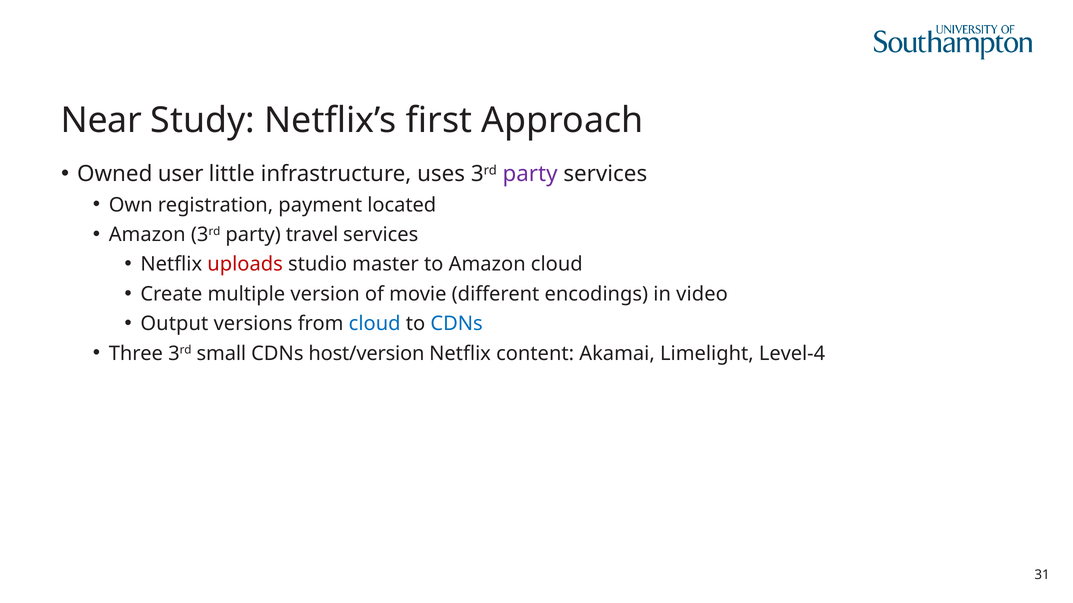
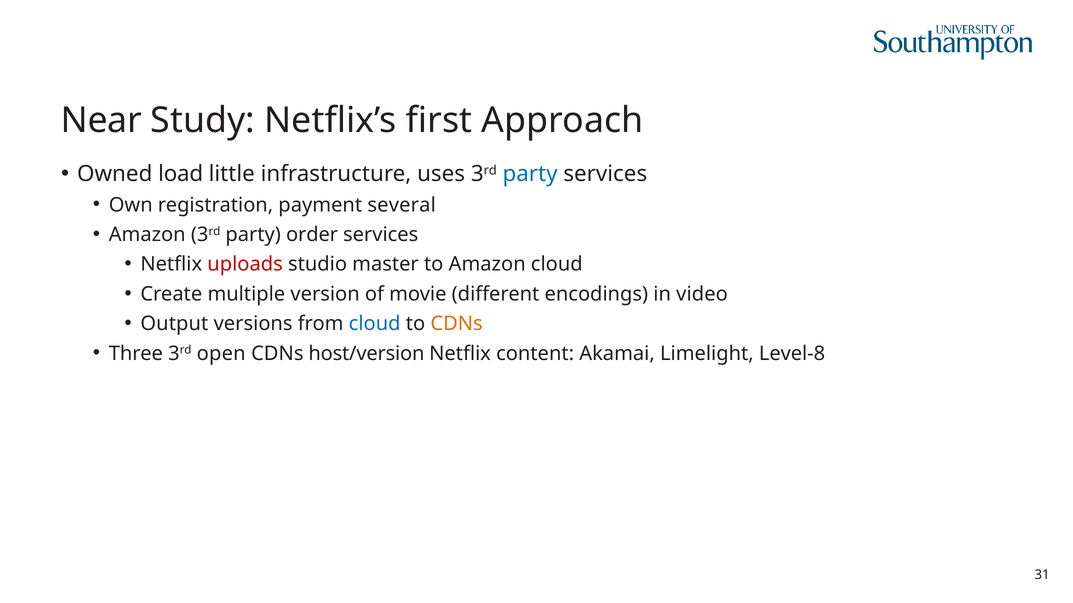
user: user -> load (181, 174)
party colour: purple -> blue (530, 174)
located: located -> several (402, 205)
travel: travel -> order (312, 235)
CDNs colour: blue -> orange (457, 324)
small: small -> open (221, 354)
Level-4: Level-4 -> Level-8 (792, 354)
